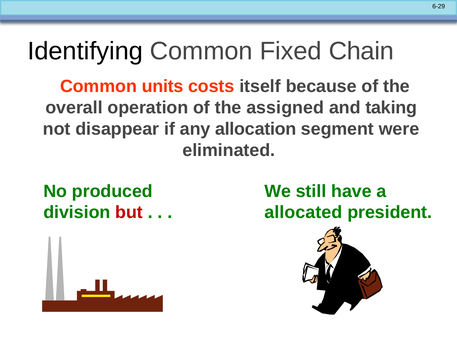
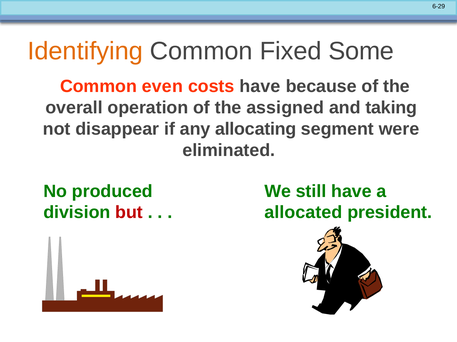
Identifying colour: black -> orange (85, 51)
Chain: Chain -> Some (361, 51)
units: units -> even (162, 86)
costs itself: itself -> have (260, 86)
allocation: allocation -> allocating (256, 129)
